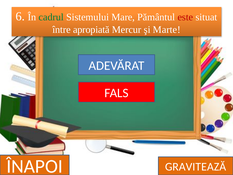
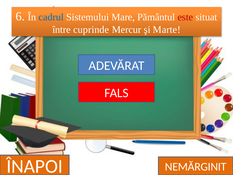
cadrul colour: green -> blue (51, 17)
apropiată: apropiată -> cuprinde (91, 30)
GRAVITEAZĂ: GRAVITEAZĂ -> NEMĂRGINIT (196, 166)
